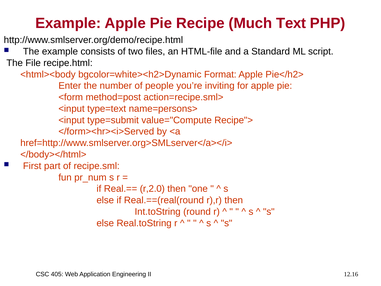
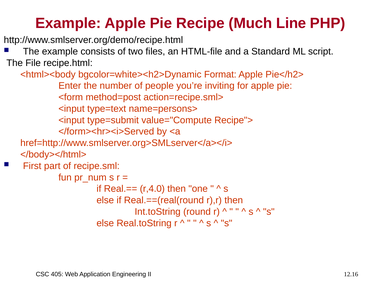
Text: Text -> Line (291, 23)
r,2.0: r,2.0 -> r,4.0 (152, 189)
